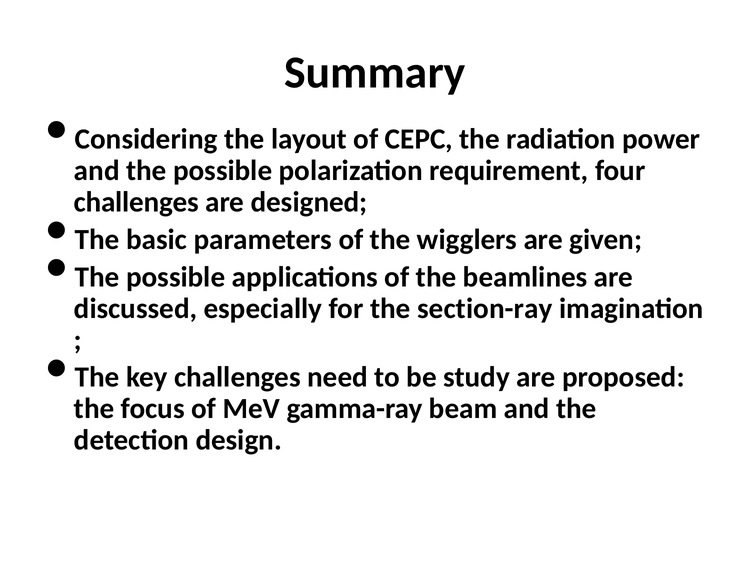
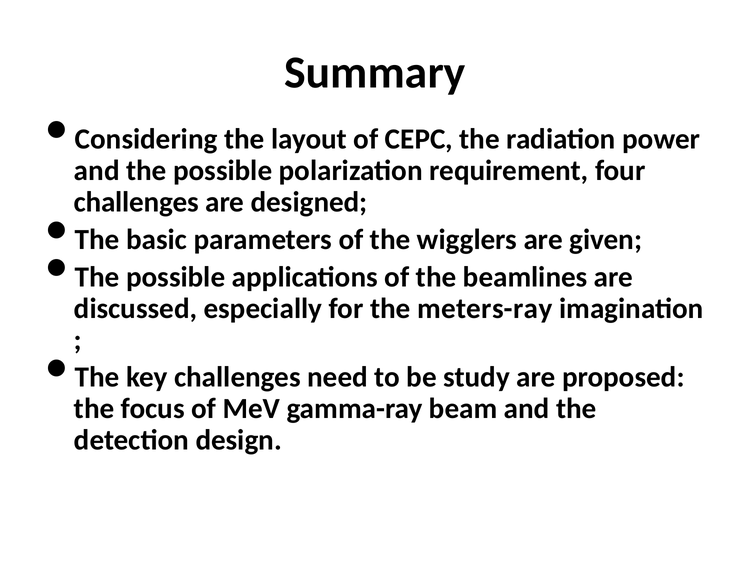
section-ray: section-ray -> meters-ray (485, 309)
